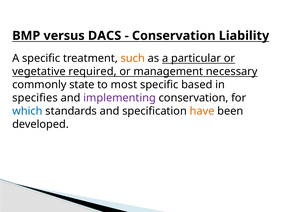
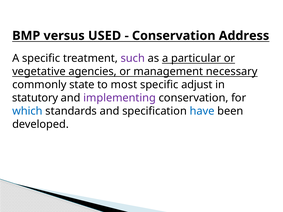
DACS: DACS -> USED (105, 36)
Liability: Liability -> Address (244, 36)
such colour: orange -> purple (133, 58)
required: required -> agencies (93, 72)
based: based -> adjust (197, 85)
specifies: specifies -> statutory (35, 98)
have colour: orange -> blue (202, 111)
